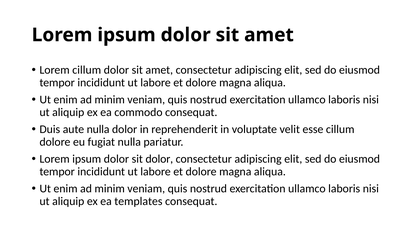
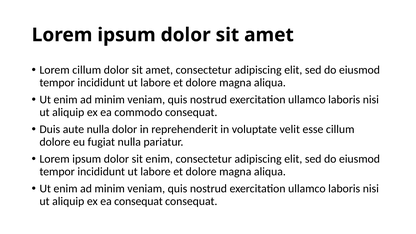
sit dolor: dolor -> enim (159, 159)
ea templates: templates -> consequat (139, 201)
